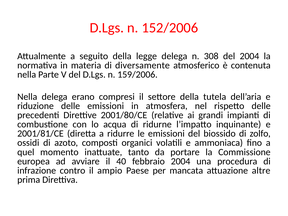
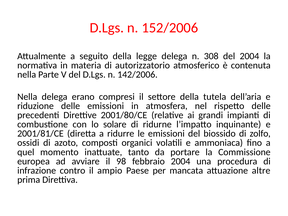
diversamente: diversamente -> autorizzatorio (143, 65)
159/2006: 159/2006 -> 142/2006 (138, 74)
acqua: acqua -> solare (115, 124)
40: 40 -> 98 (121, 161)
